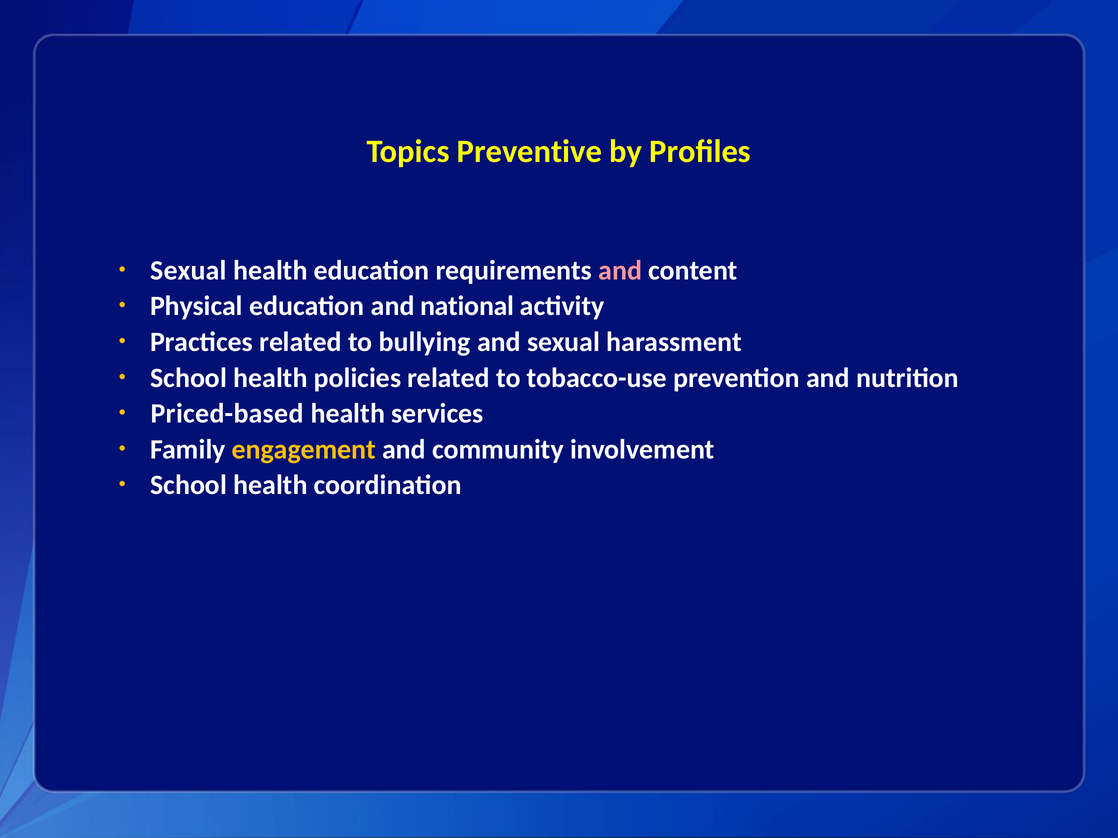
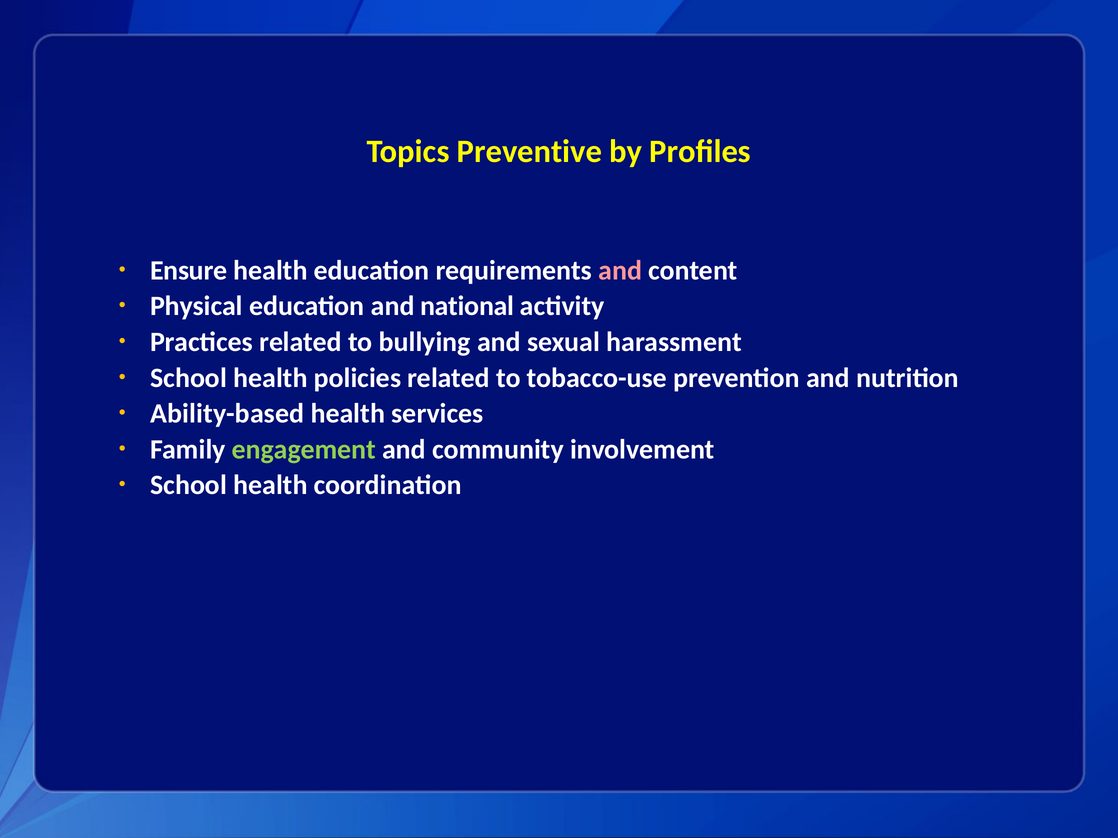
Sexual: Sexual -> Ensure (189, 271)
Priced-based: Priced-based -> Ability-based (227, 414)
engagement colour: yellow -> light green (304, 450)
